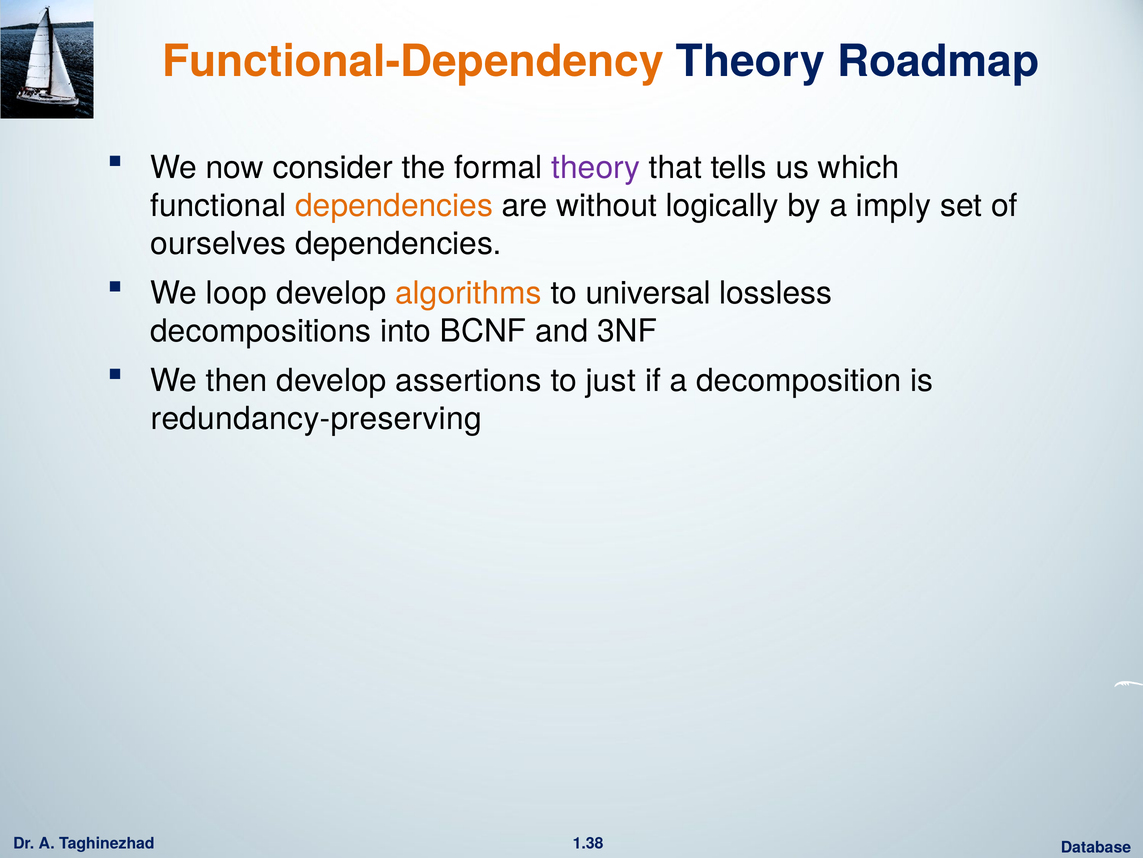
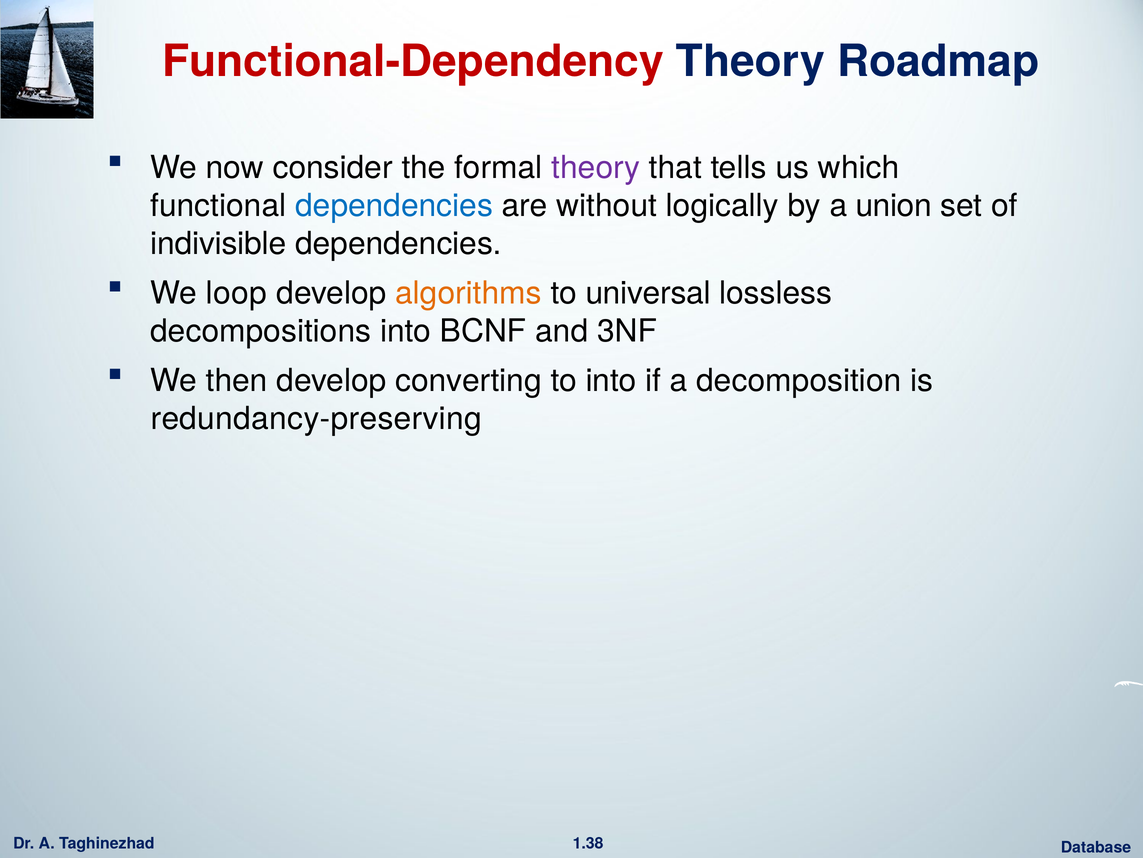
Functional-Dependency colour: orange -> red (413, 62)
dependencies colour: orange -> blue (394, 206)
imply: imply -> union (894, 206)
ourselves: ourselves -> indivisible (218, 244)
assertions: assertions -> converting (468, 380)
to just: just -> into (611, 380)
